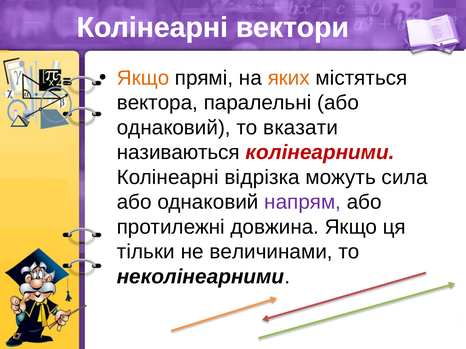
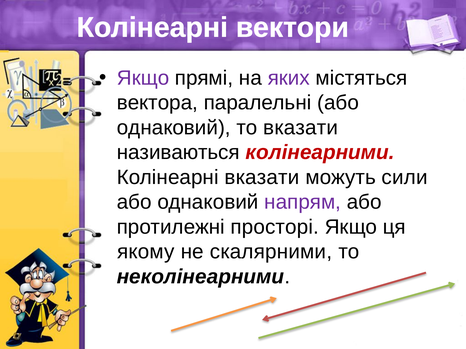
Якщо colour: orange -> purple (143, 78)
яких colour: orange -> purple (289, 78)
Колінеарні відрізка: відрізка -> вказати (262, 178)
сила: сила -> сили (405, 178)
довжина: довжина -> просторі (275, 227)
тільки: тільки -> якому (146, 252)
величинами: величинами -> скалярними (271, 252)
